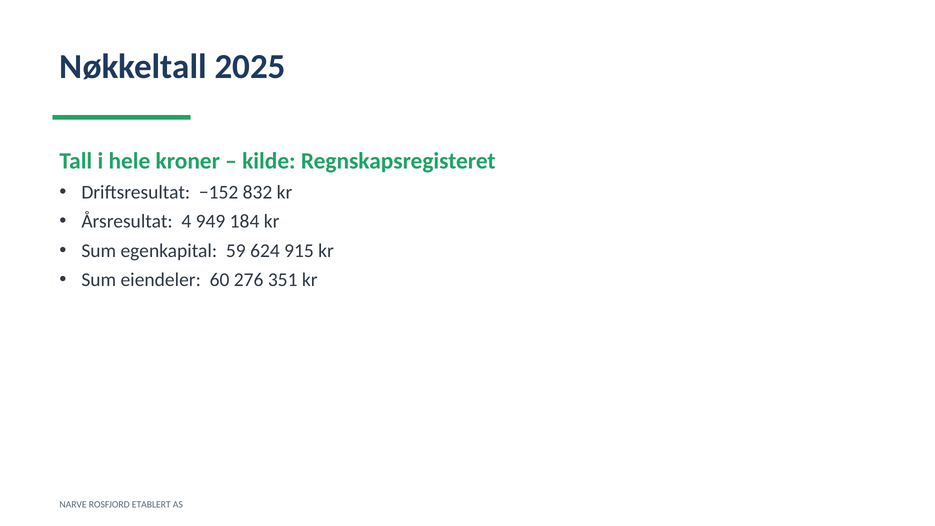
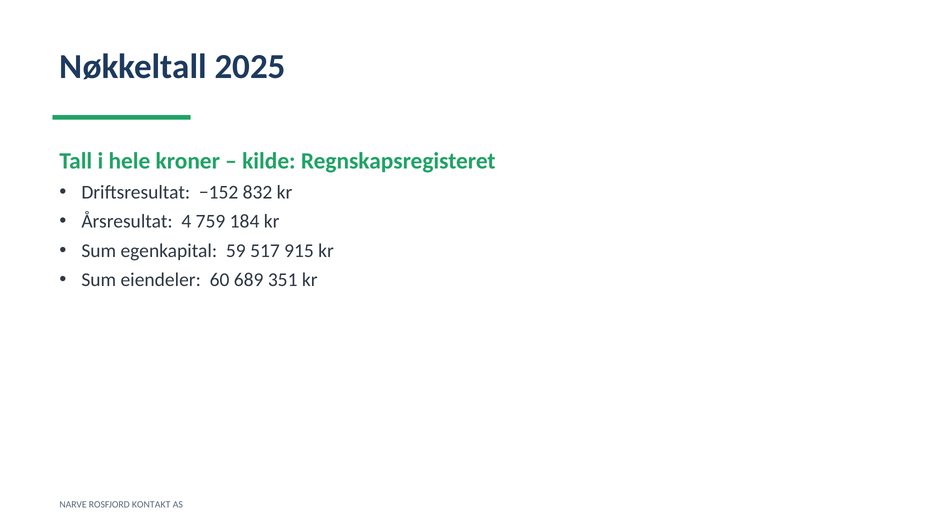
949: 949 -> 759 (210, 221)
624: 624 -> 517 (265, 251)
276: 276 -> 689 (249, 280)
ETABLERT: ETABLERT -> KONTAKT (151, 505)
